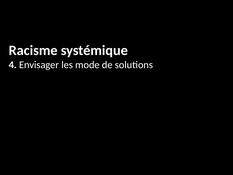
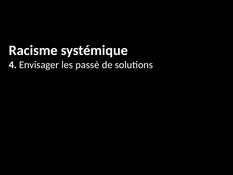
mode: mode -> passé (87, 65)
